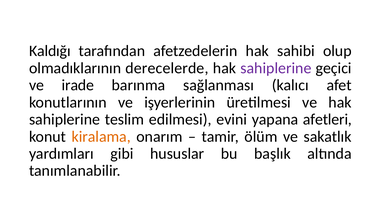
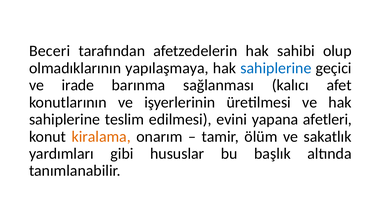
Kaldığı: Kaldığı -> Beceri (50, 51)
derecelerde: derecelerde -> yapılaşmaya (167, 68)
sahiplerine colour: purple -> blue (276, 68)
